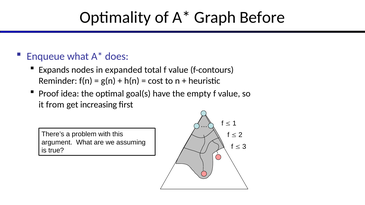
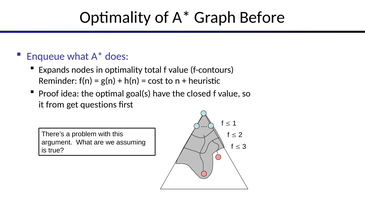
in expanded: expanded -> optimality (124, 70)
empty: empty -> closed (199, 94)
increasing: increasing -> questions (99, 105)
